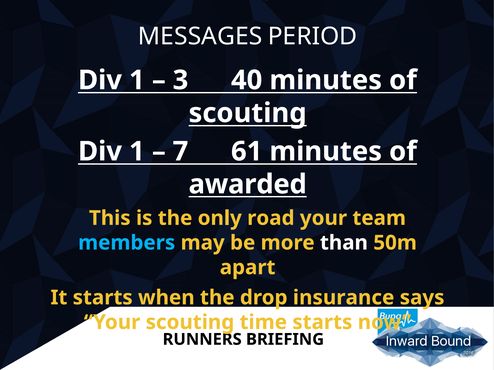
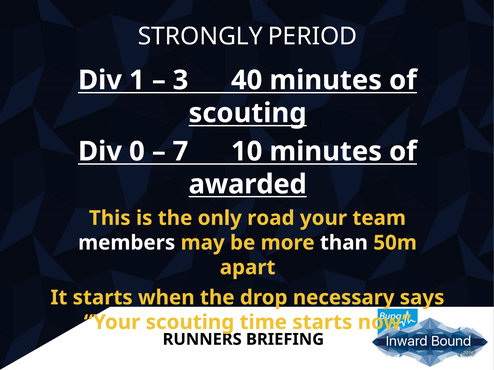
MESSAGES: MESSAGES -> STRONGLY (200, 36)
1: 1 -> 0 (137, 152)
61: 61 -> 10 (247, 152)
members colour: light blue -> white (127, 243)
insurance: insurance -> necessary (344, 298)
